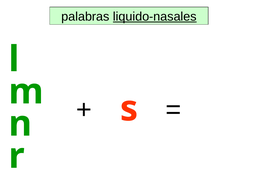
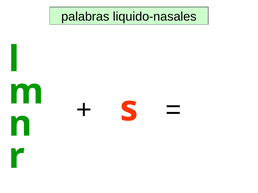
liquido-nasales underline: present -> none (155, 17)
